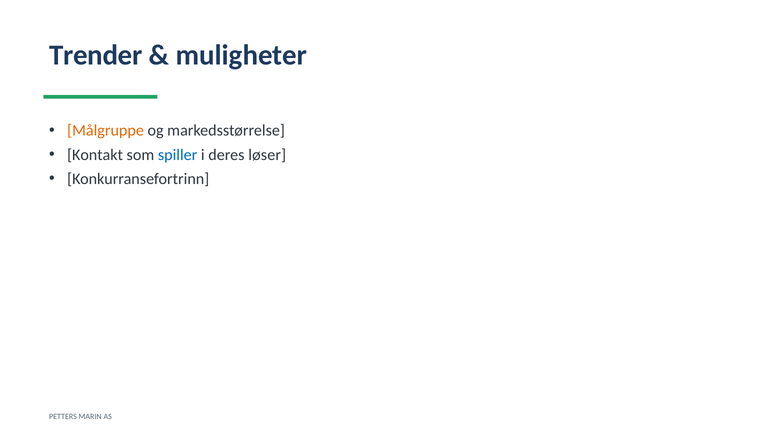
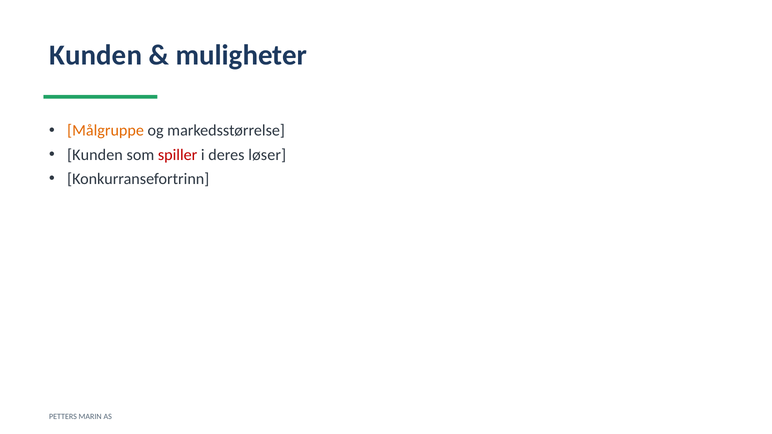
Trender: Trender -> Kunden (96, 55)
Kontakt: Kontakt -> Kunden (95, 155)
spiller colour: blue -> red (178, 155)
